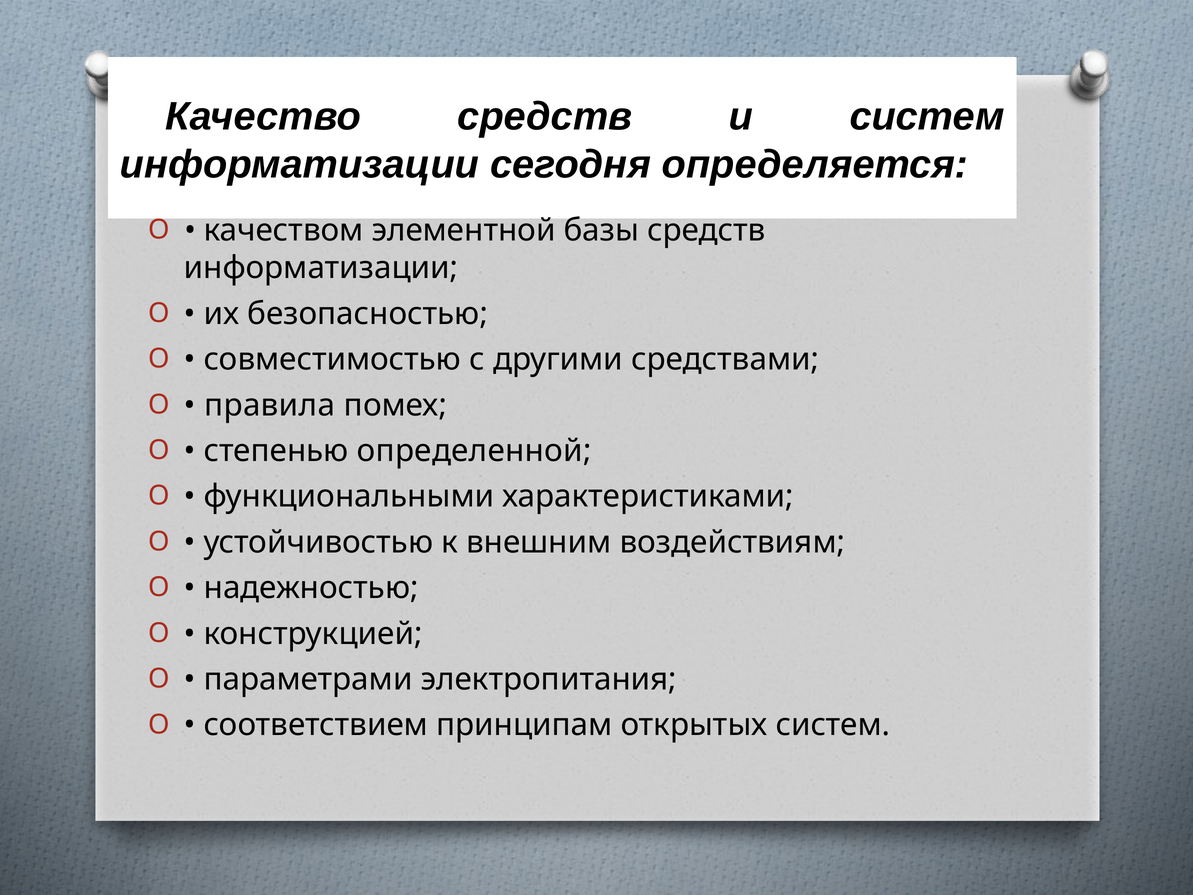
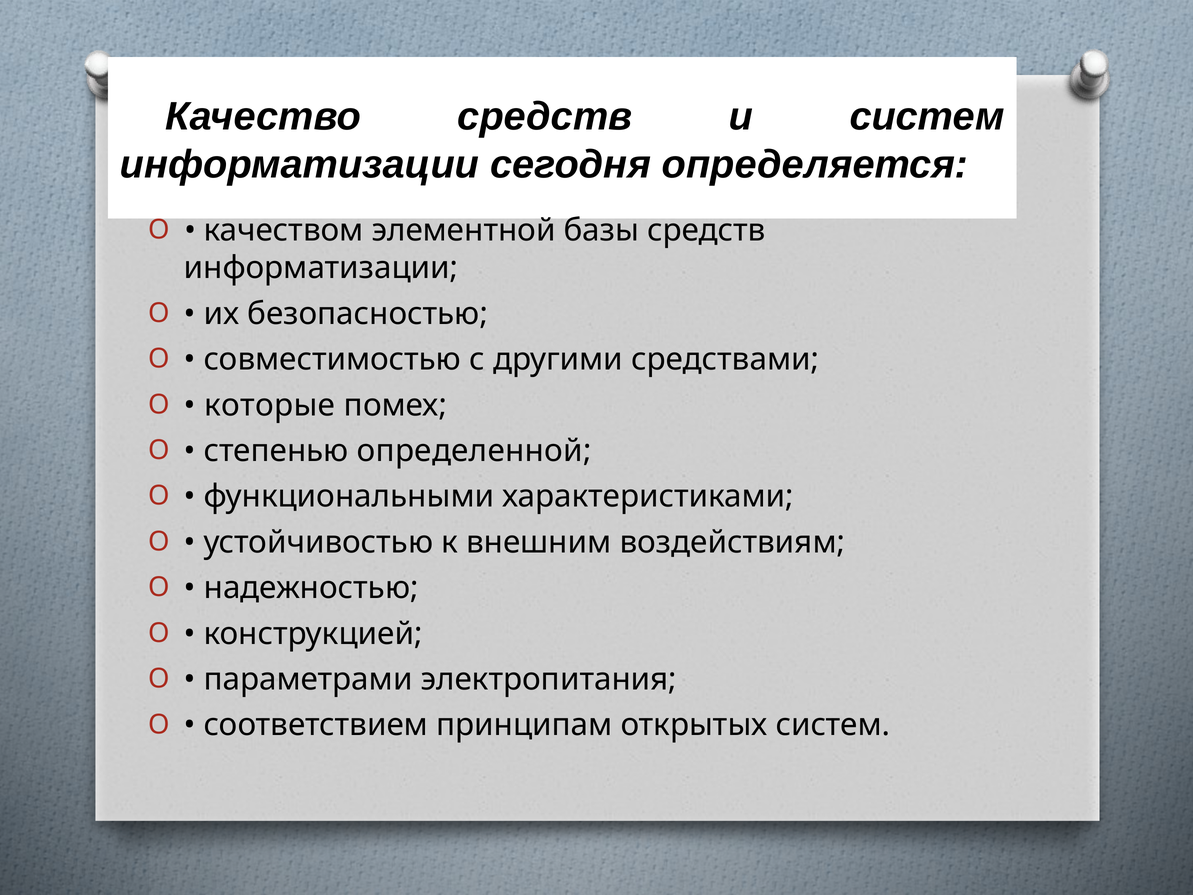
правила: правила -> которые (270, 405)
